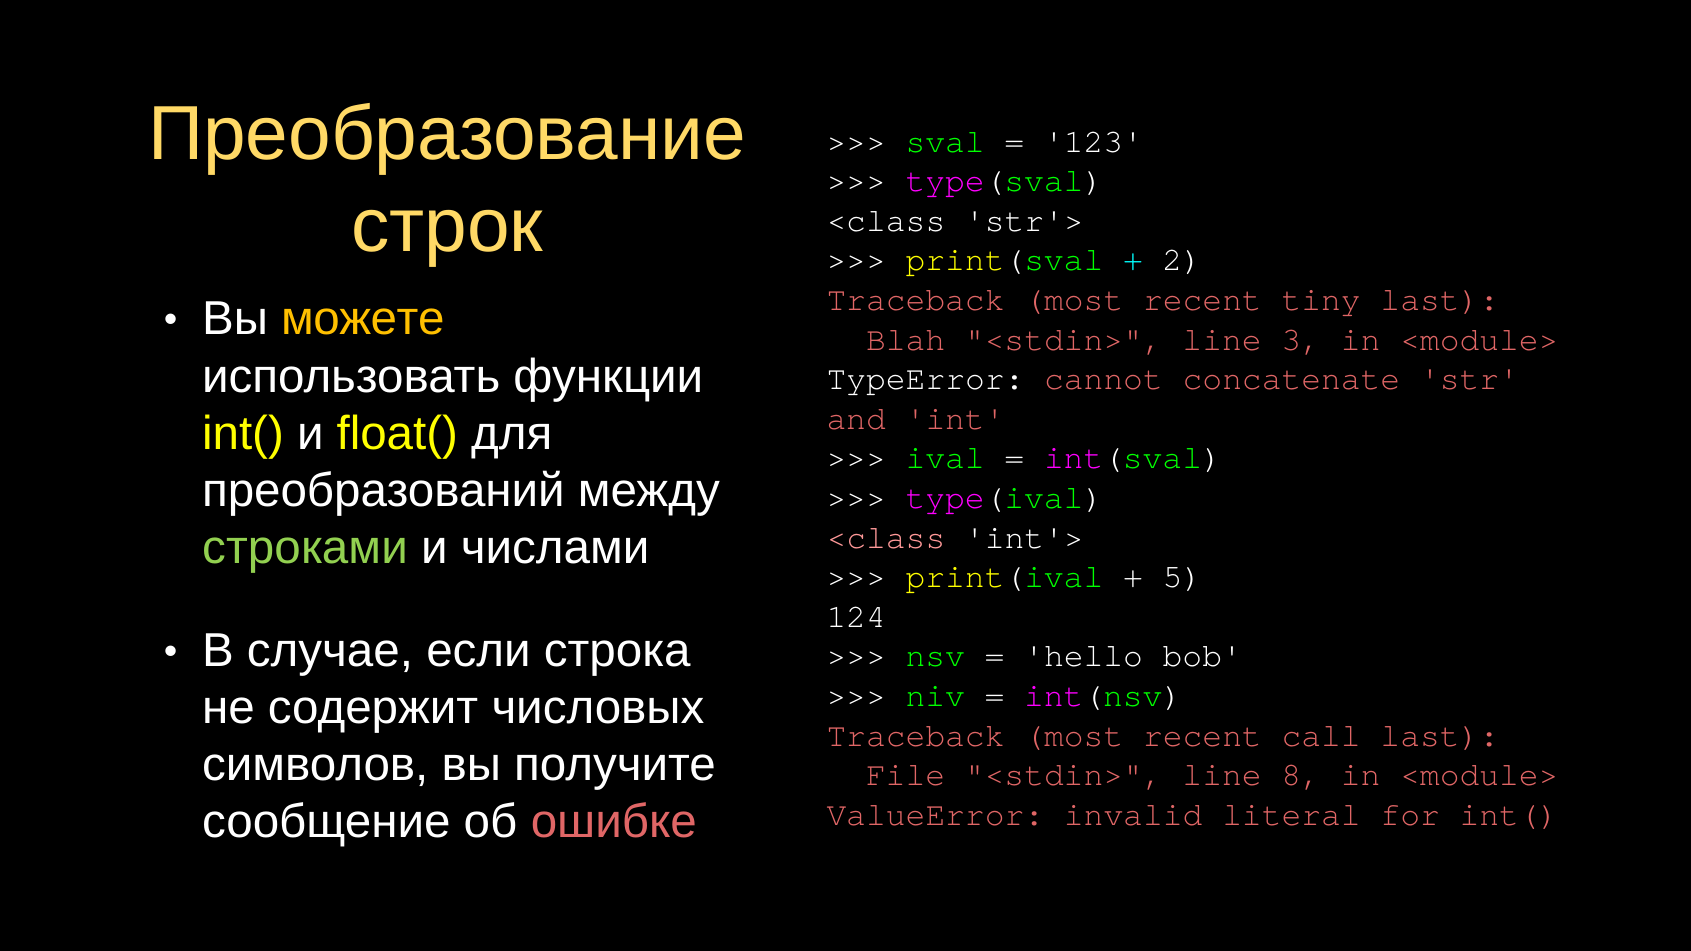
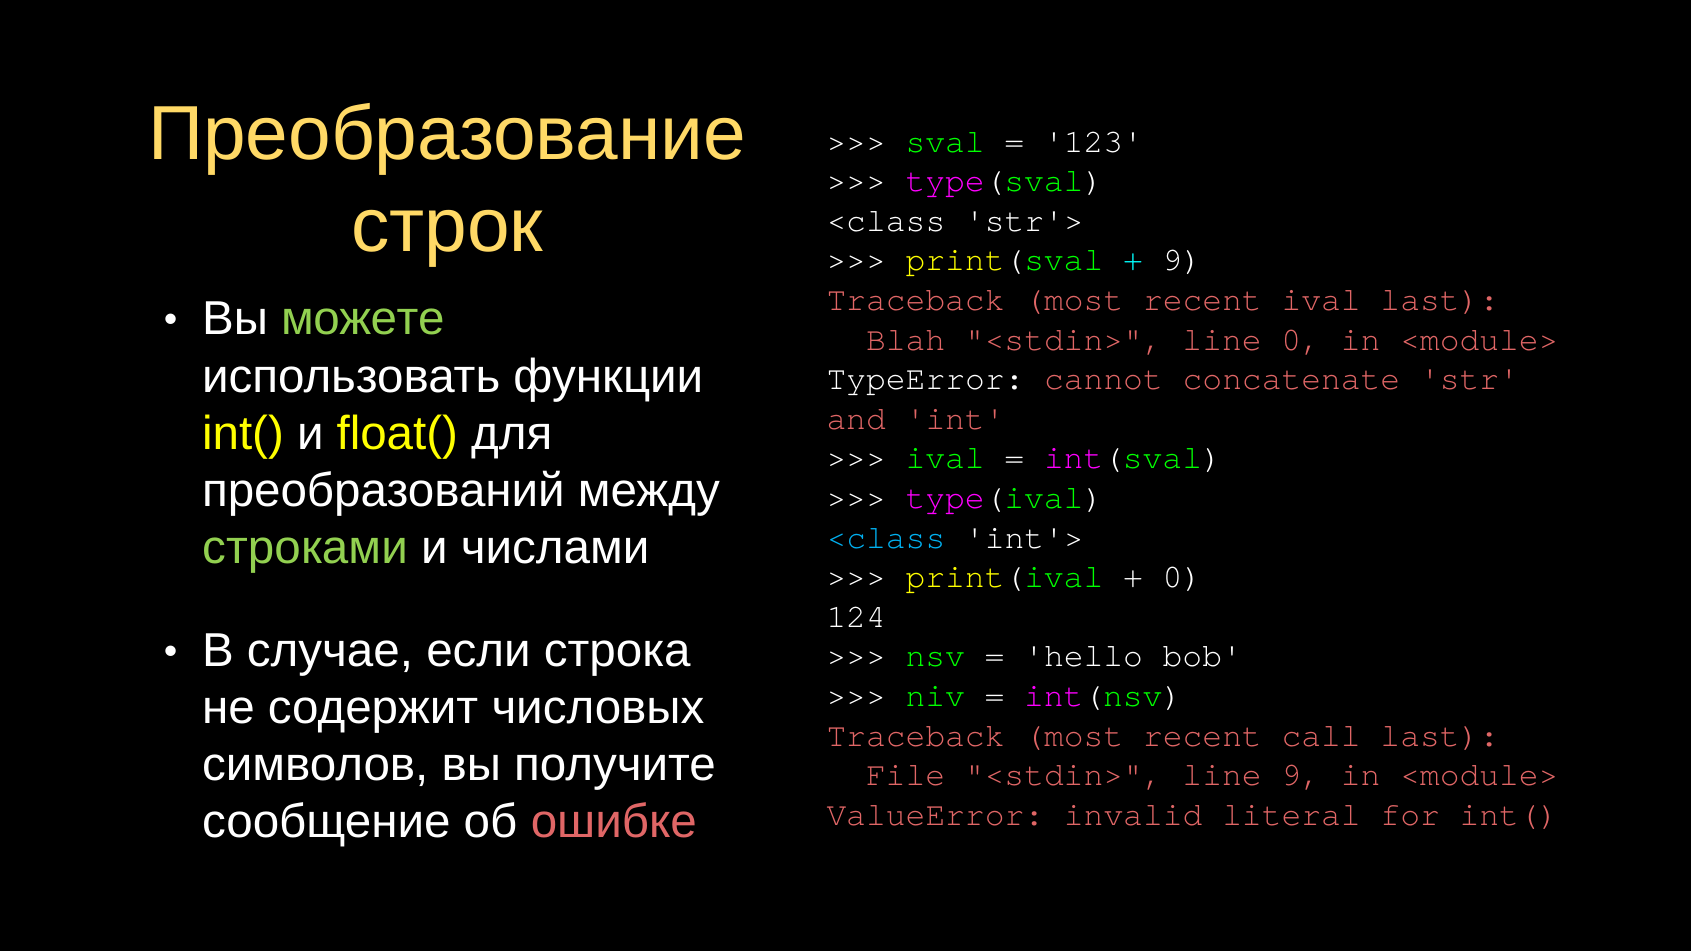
2: 2 -> 9 (1182, 260)
recent tiny: tiny -> ival (1321, 300)
можете colour: yellow -> light green (363, 319)
line 3: 3 -> 0 (1301, 339)
<class colour: pink -> light blue (886, 537)
5: 5 -> 0 (1182, 577)
line 8: 8 -> 9 (1301, 775)
